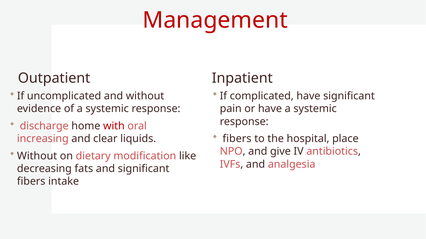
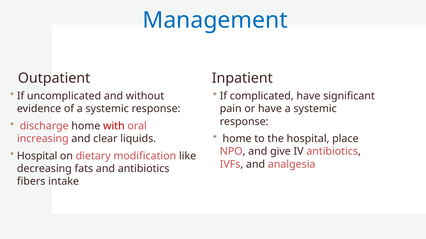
Management colour: red -> blue (215, 20)
fibers: fibers -> home (237, 139)
Without: Without -> Hospital (37, 156)
and significant: significant -> antibiotics (144, 169)
